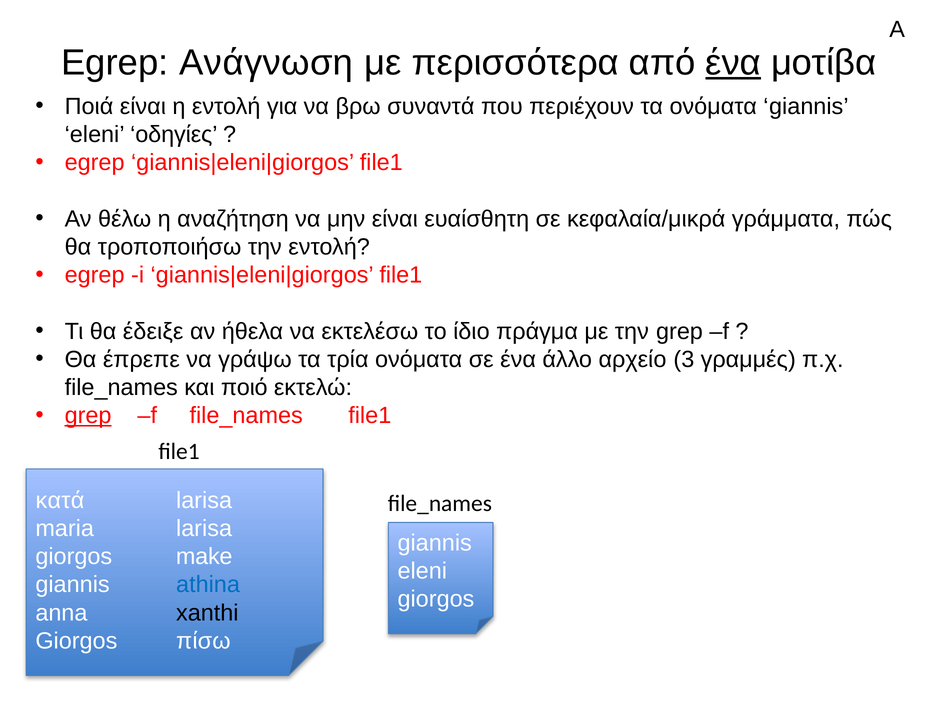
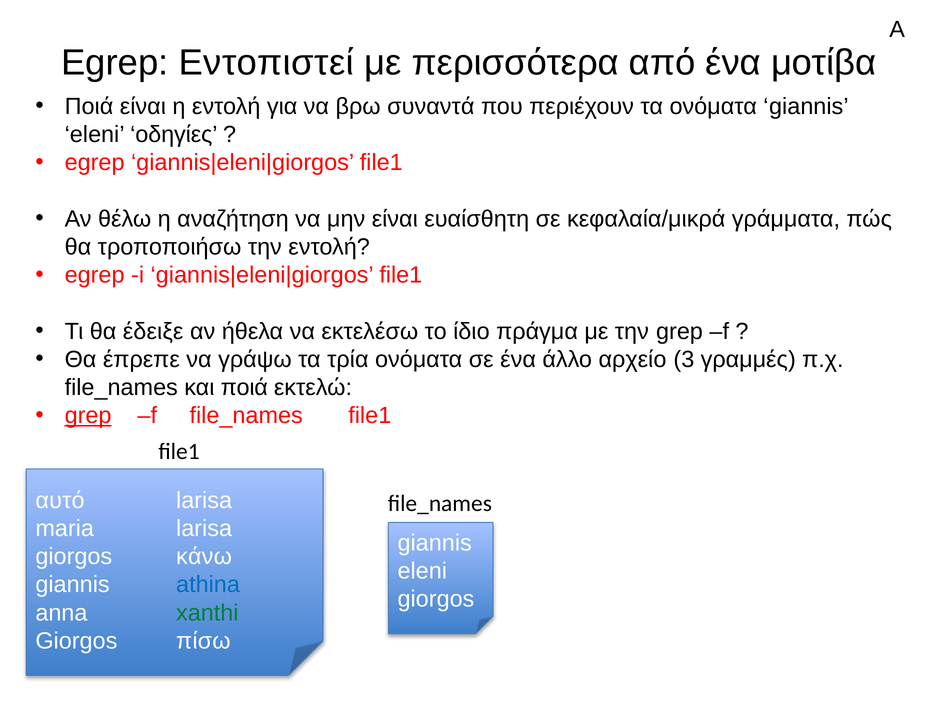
Ανάγνωση: Ανάγνωση -> Εντοπιστεί (266, 63)
ένα underline: present -> none (733, 63)
και ποιό: ποιό -> ποιά (244, 388)
κατά: κατά -> αυτό (60, 501)
make: make -> κάνω (204, 557)
xanthi colour: black -> green (207, 613)
